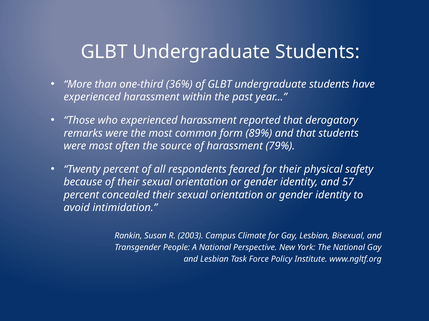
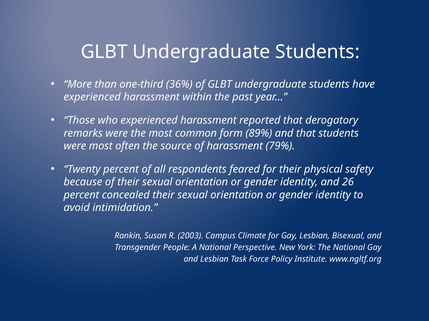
57: 57 -> 26 (348, 183)
